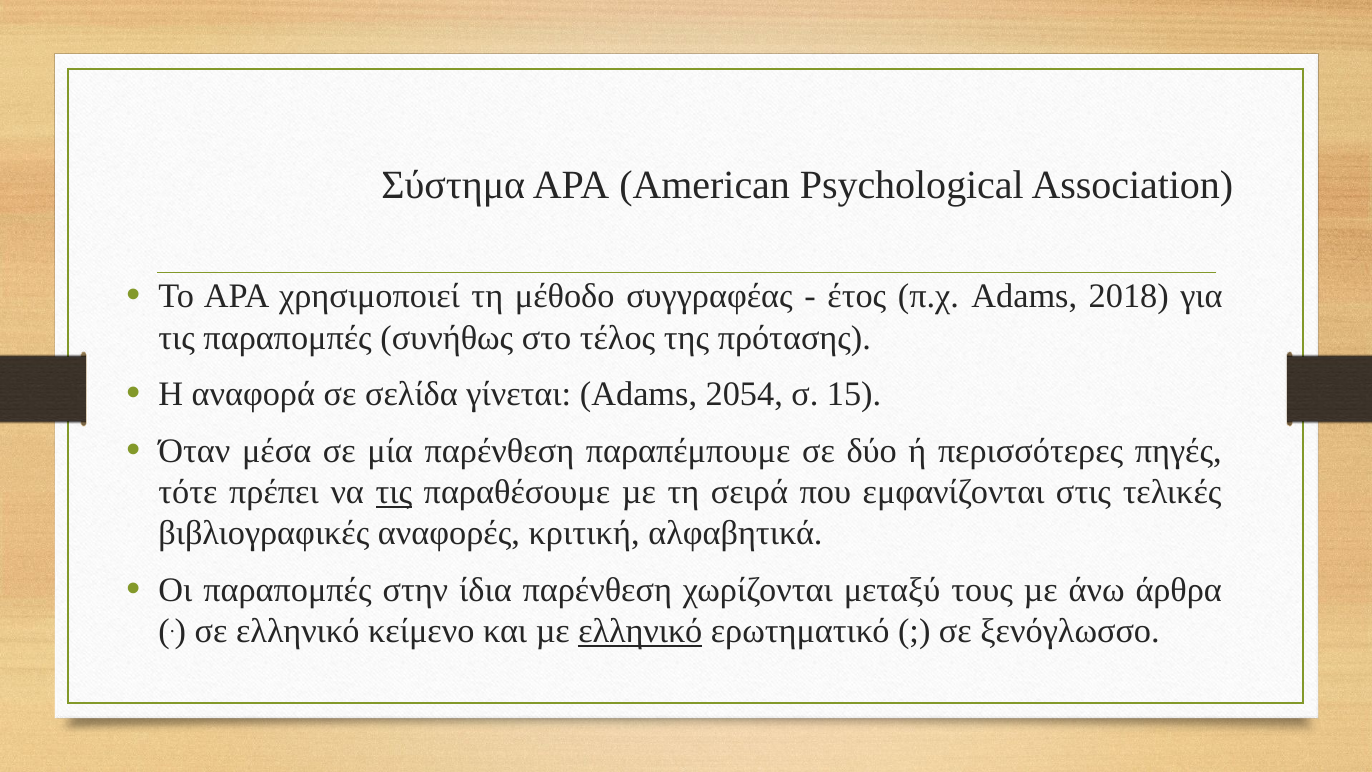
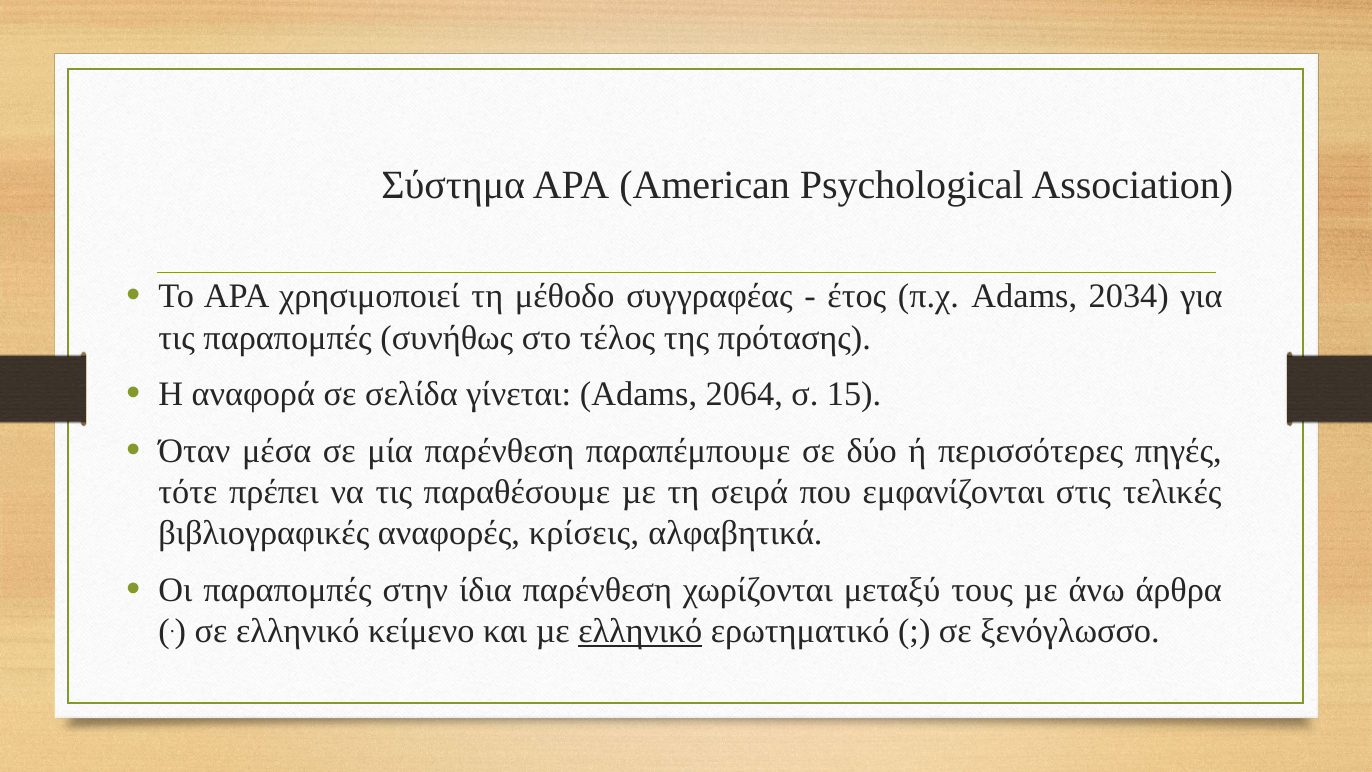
2018: 2018 -> 2034 (1129, 296)
2054: 2054 -> 2064 (744, 394)
τις underline: present -> none (394, 492)
κριτική: κριτική -> κρίσεις (584, 533)
